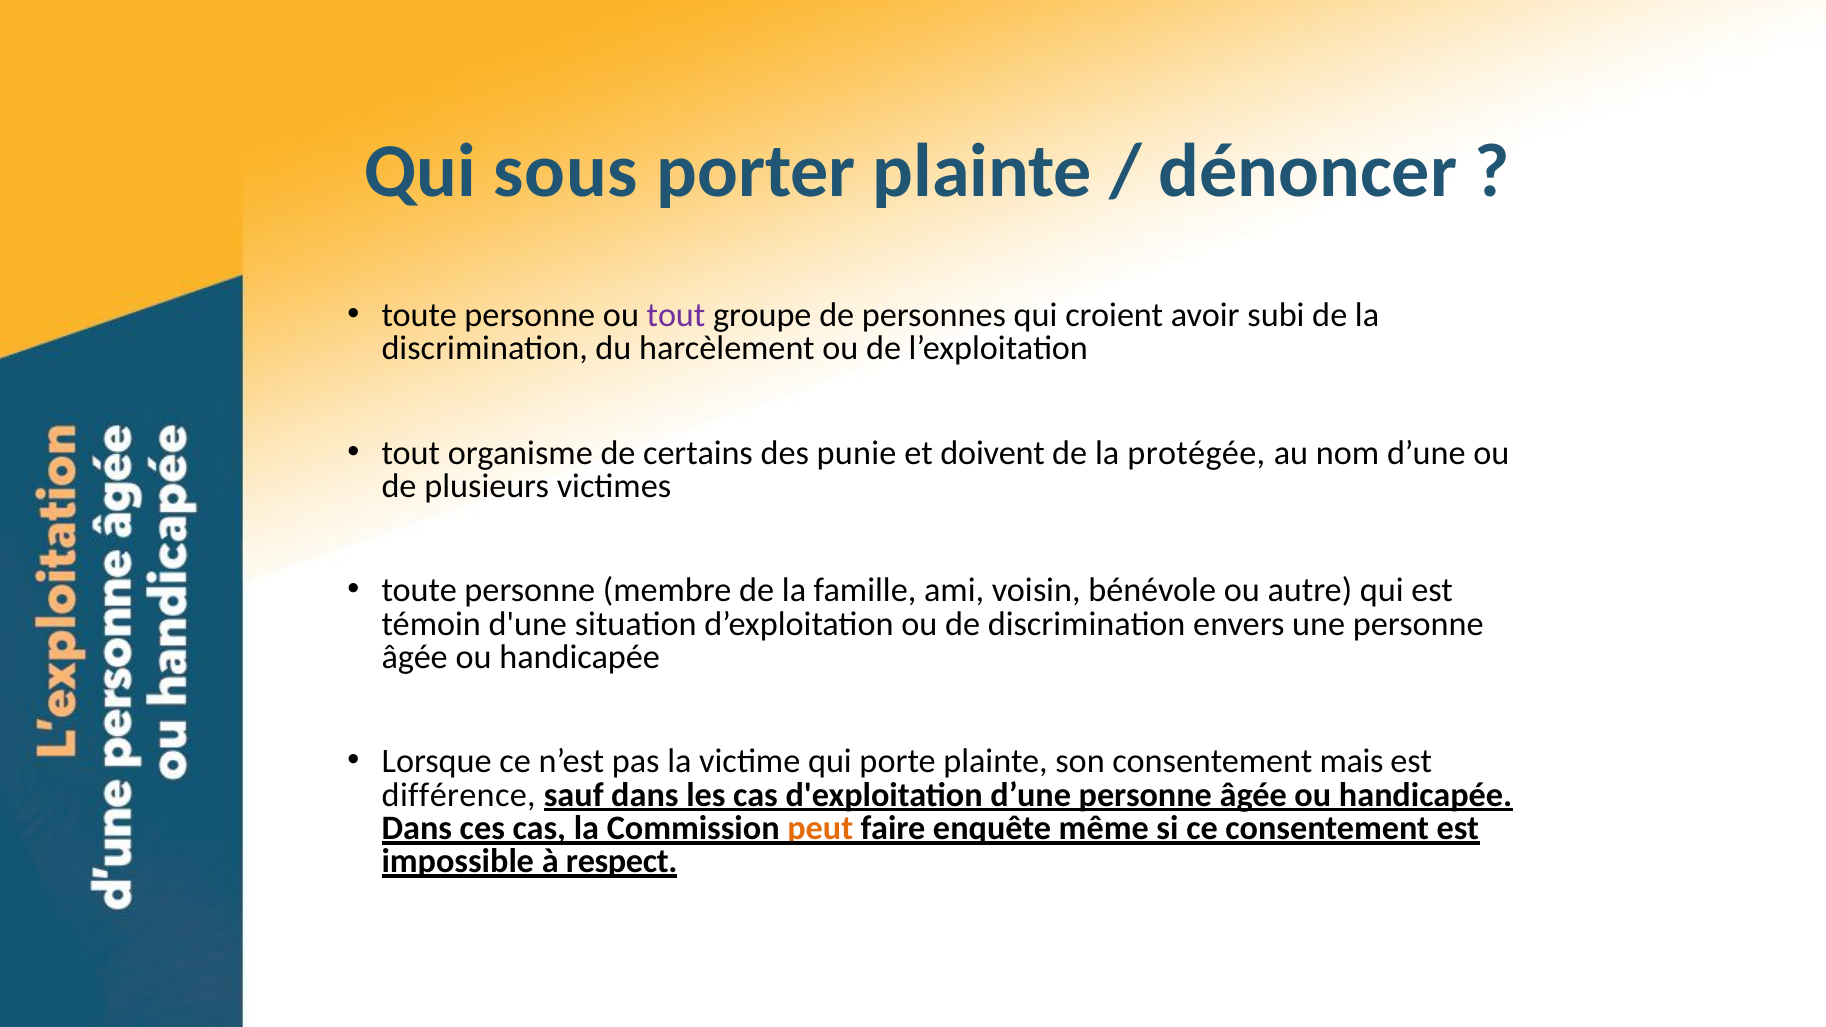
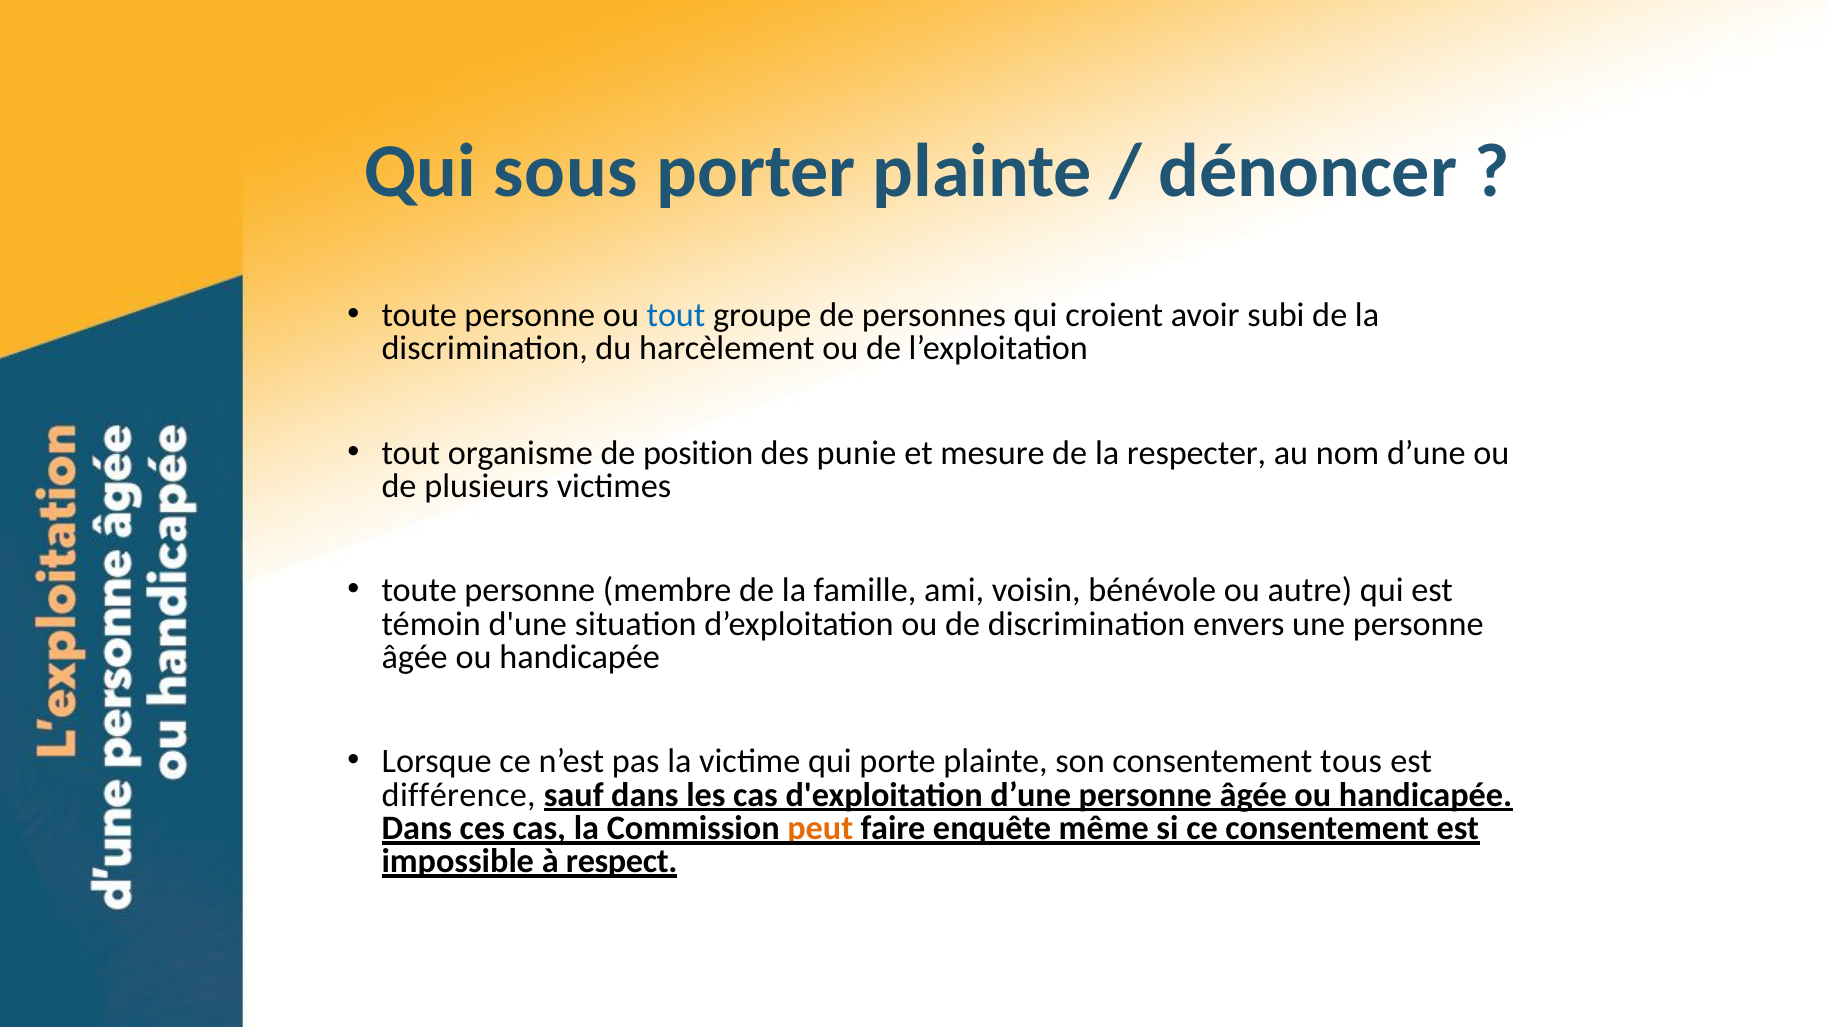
tout colour: purple -> blue (676, 315)
certains: certains -> position (698, 453)
doivent: doivent -> mesure (993, 453)
protégée: protégée -> respecter (1197, 453)
mais: mais -> tous (1351, 762)
